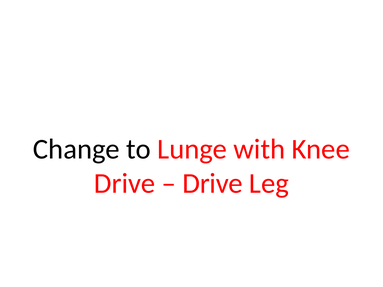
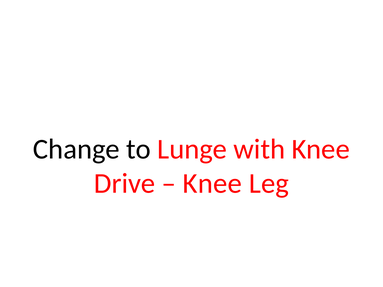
Drive: Drive -> Knee (212, 184)
